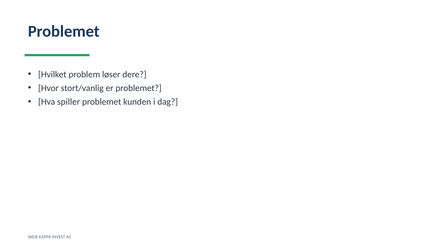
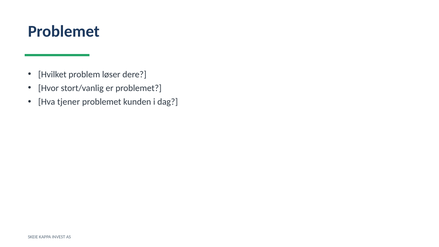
spiller: spiller -> tjener (69, 102)
